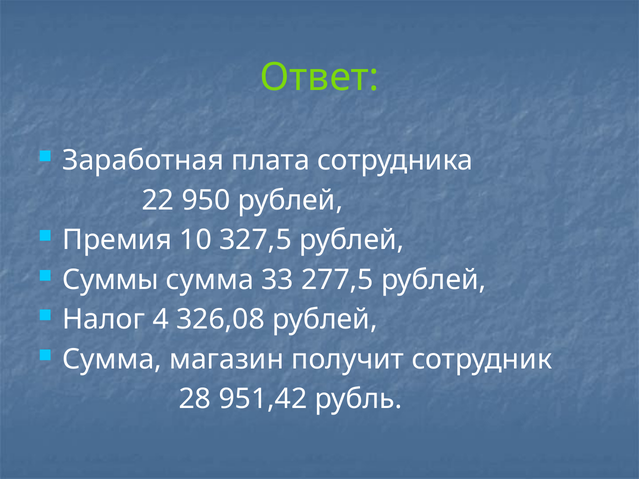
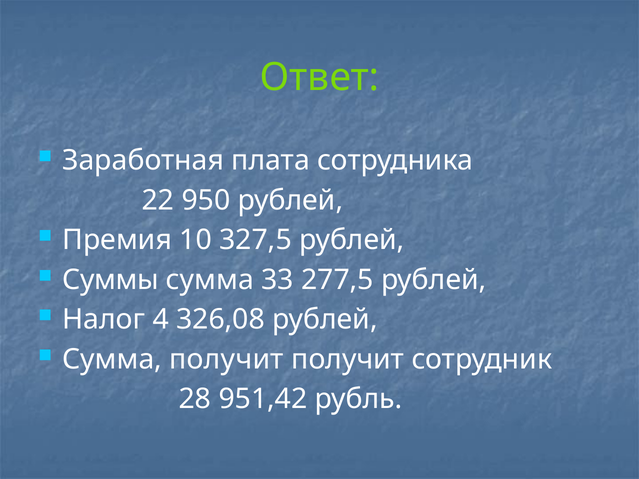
Сумма магазин: магазин -> получит (227, 360)
